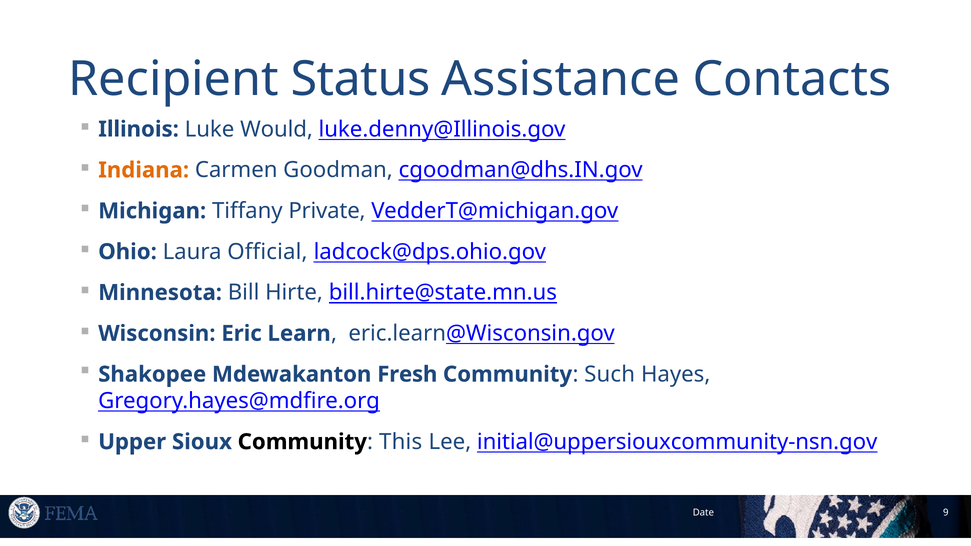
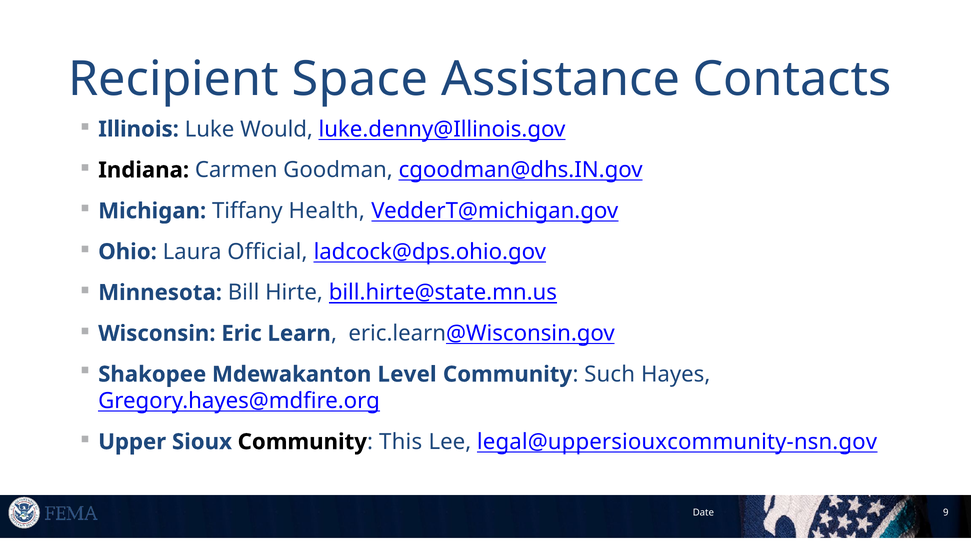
Status: Status -> Space (360, 79)
Indiana colour: orange -> black (144, 170)
Private: Private -> Health (327, 211)
Fresh: Fresh -> Level (407, 374)
initial@uppersiouxcommunity-nsn.gov: initial@uppersiouxcommunity-nsn.gov -> legal@uppersiouxcommunity-nsn.gov (677, 442)
